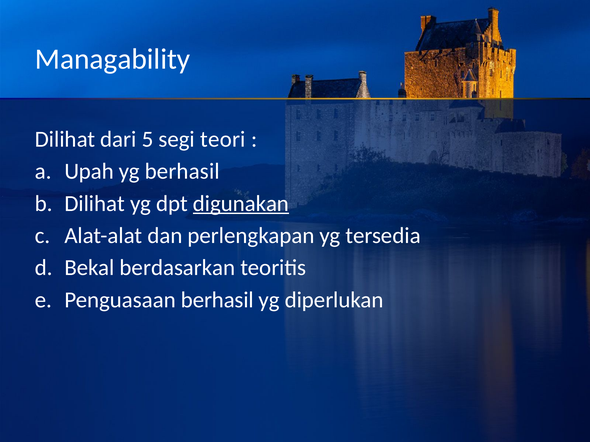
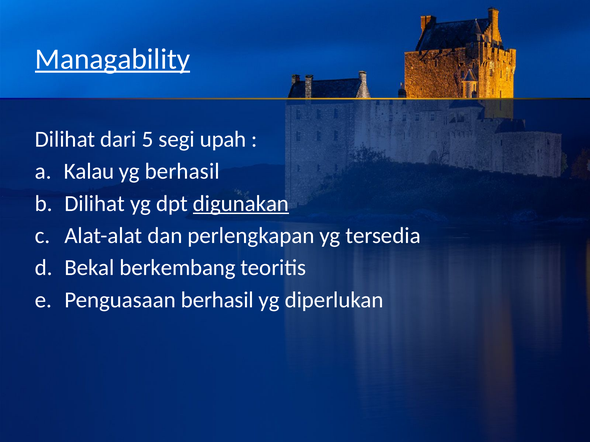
Managability underline: none -> present (113, 59)
teori: teori -> upah (223, 139)
Upah: Upah -> Kalau (89, 172)
berdasarkan: berdasarkan -> berkembang (178, 268)
